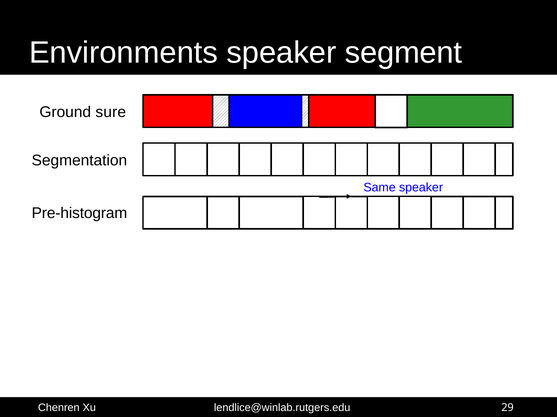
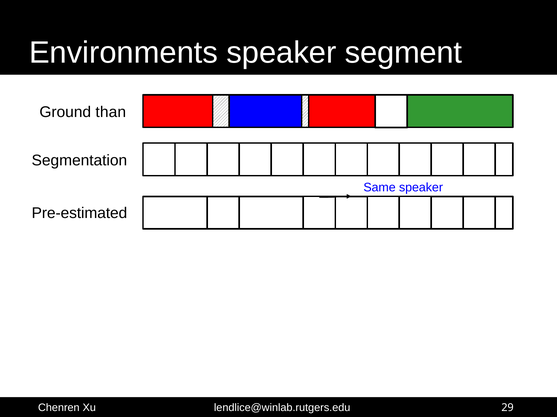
sure: sure -> than (111, 112)
Pre-histogram: Pre-histogram -> Pre-estimated (79, 213)
